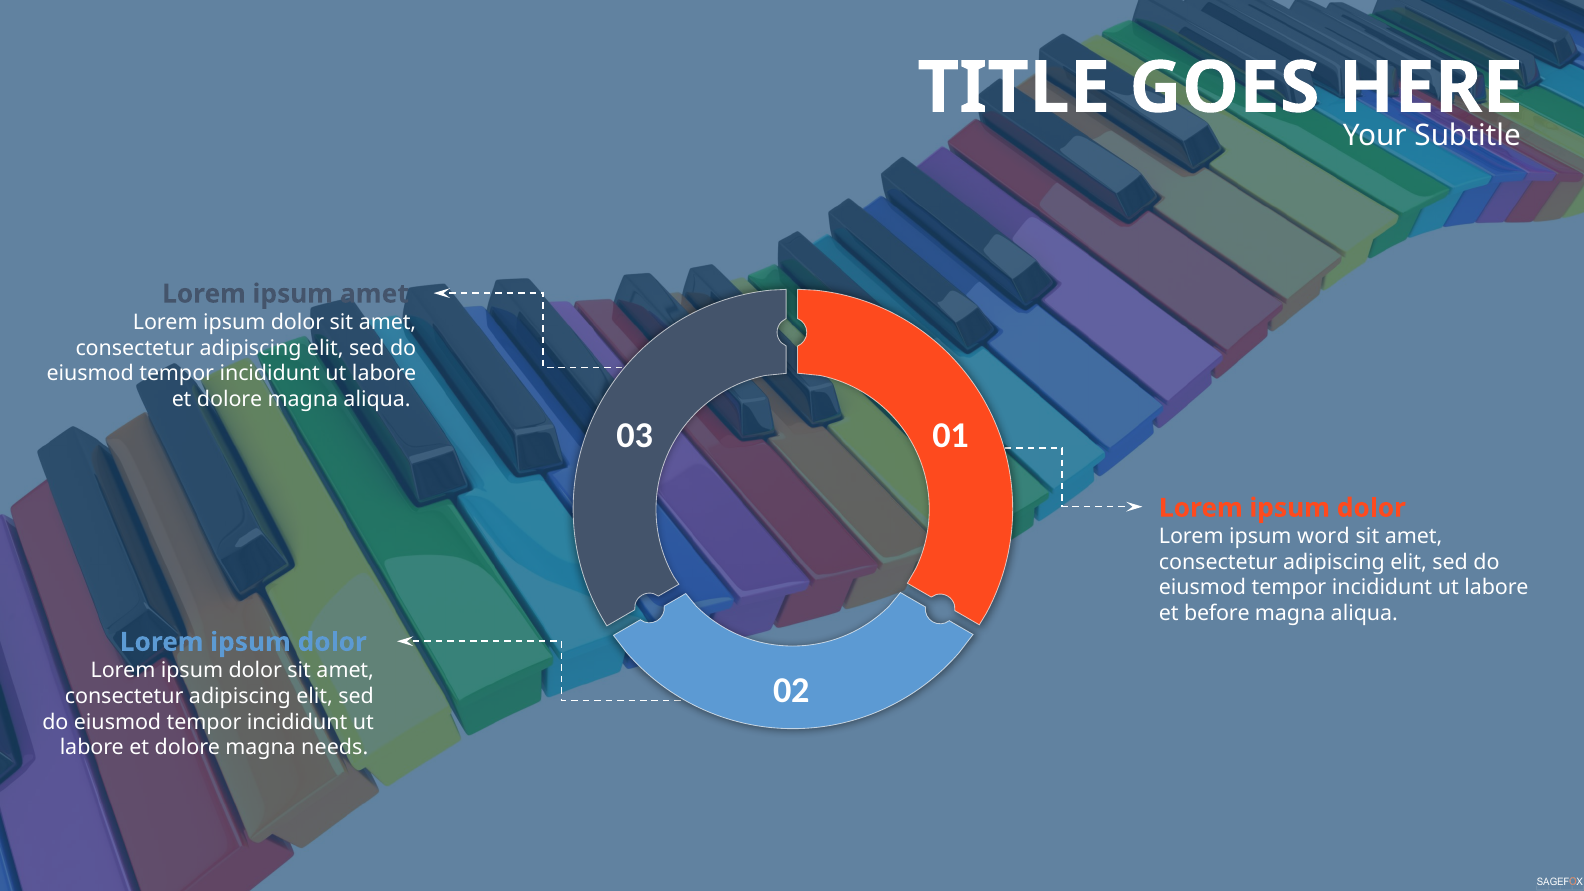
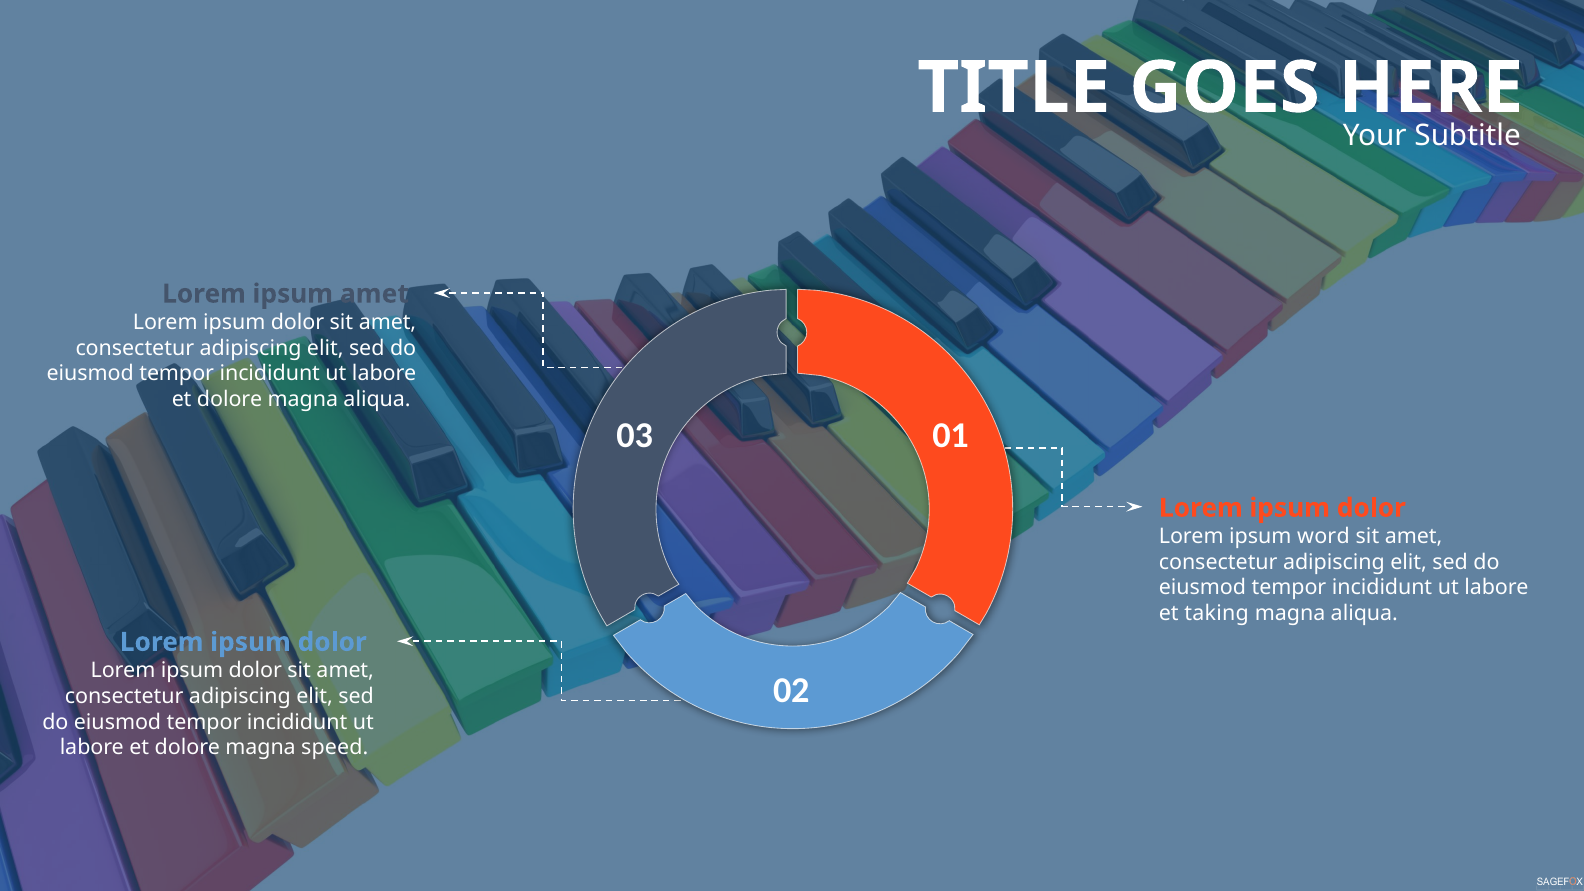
before: before -> taking (1217, 614)
needs: needs -> speed (335, 748)
